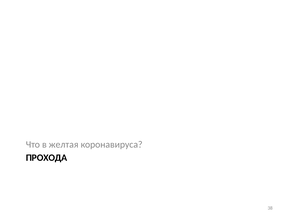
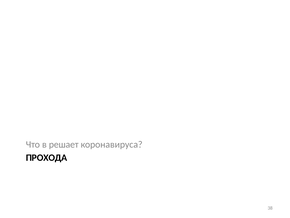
желтая: желтая -> решает (64, 144)
